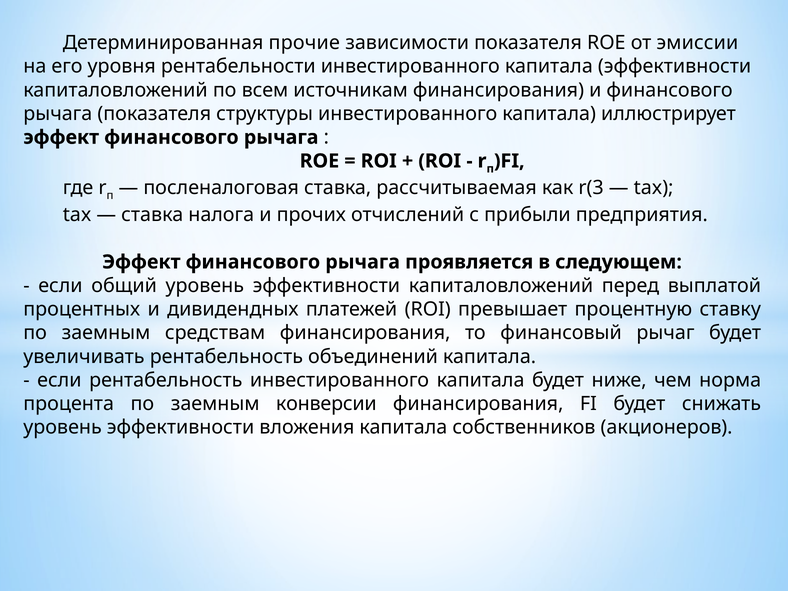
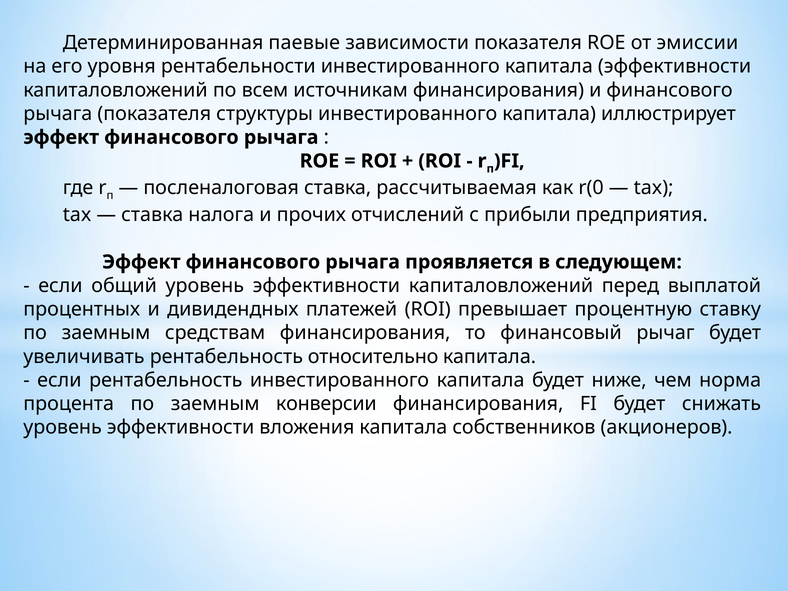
прочие: прочие -> паевые (304, 43)
r(3: r(3 -> r(0 (591, 188)
объединений: объединений -> относительно (373, 357)
